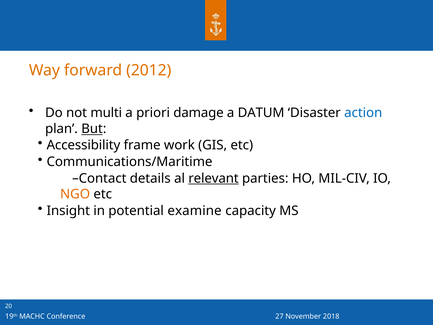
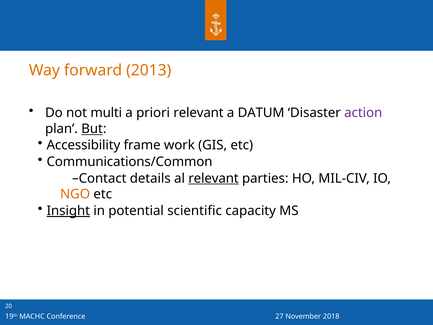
2012: 2012 -> 2013 (149, 70)
priori damage: damage -> relevant (198, 113)
action colour: blue -> purple (363, 113)
Communications/Maritime: Communications/Maritime -> Communications/Common (130, 162)
Insight underline: none -> present (68, 211)
examine: examine -> scientific (195, 211)
